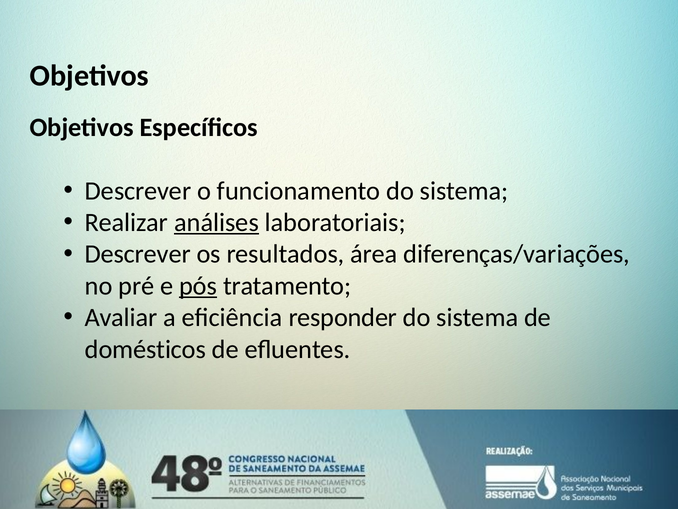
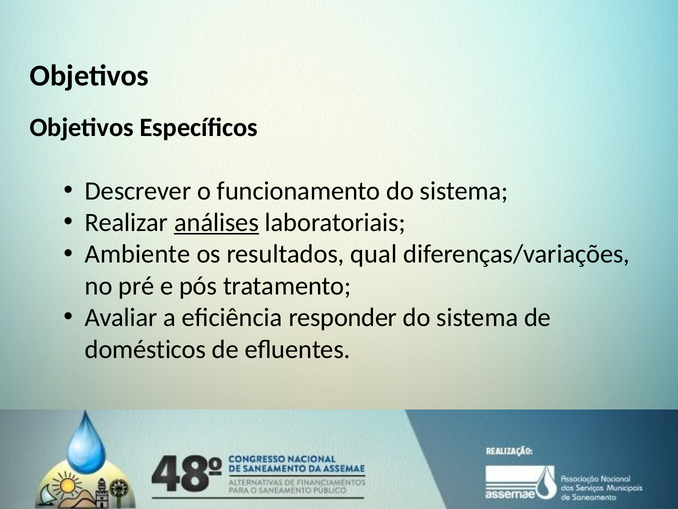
Descrever: Descrever -> Ambiente (138, 254)
área: área -> qual (374, 254)
pós underline: present -> none (198, 286)
